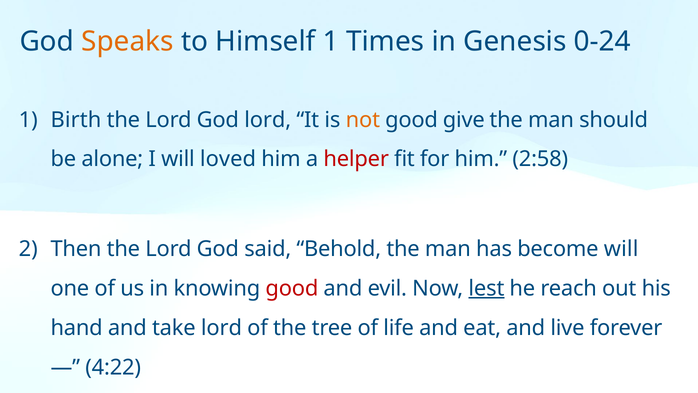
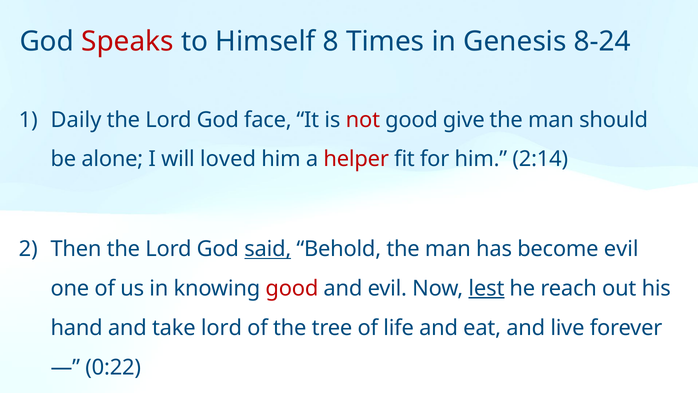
Speaks colour: orange -> red (128, 42)
Himself 1: 1 -> 8 (331, 42)
0-24: 0-24 -> 8-24 (602, 42)
Birth: Birth -> Daily (76, 120)
God lord: lord -> face (268, 120)
not colour: orange -> red (363, 120)
2:58: 2:58 -> 2:14 (540, 159)
said underline: none -> present (268, 249)
become will: will -> evil (621, 249)
4:22: 4:22 -> 0:22 (113, 367)
